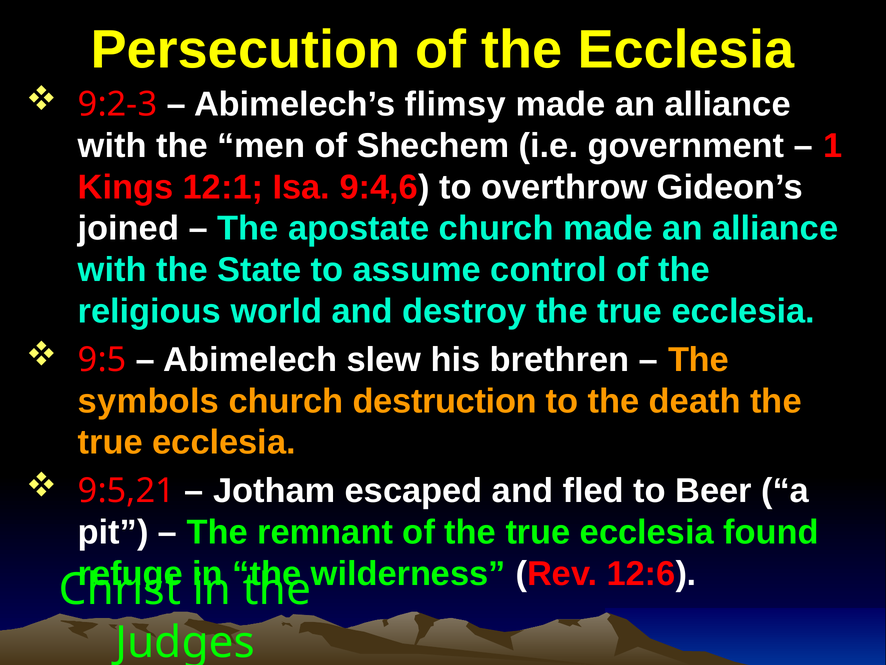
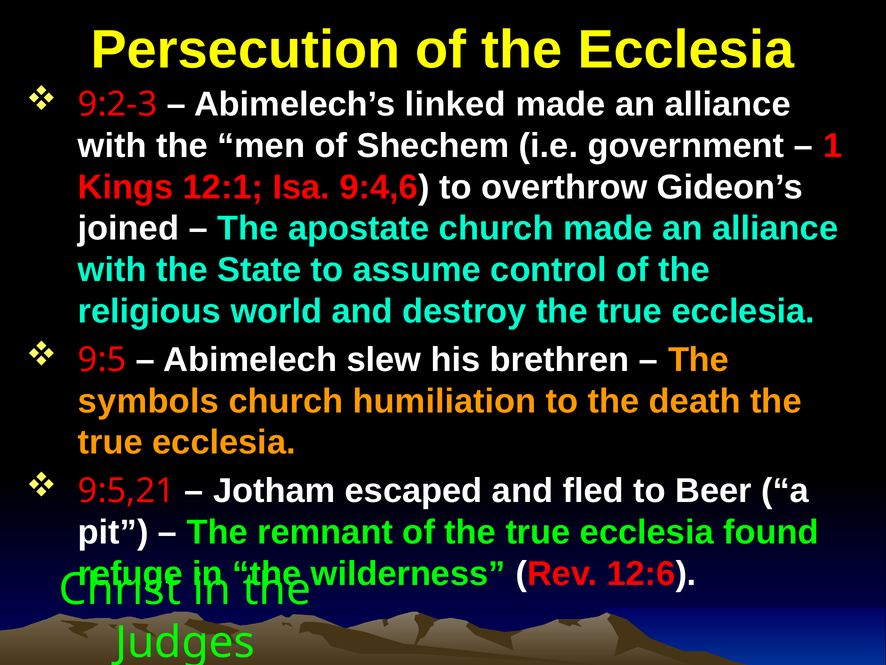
flimsy: flimsy -> linked (455, 104)
destruction: destruction -> humiliation (445, 401)
